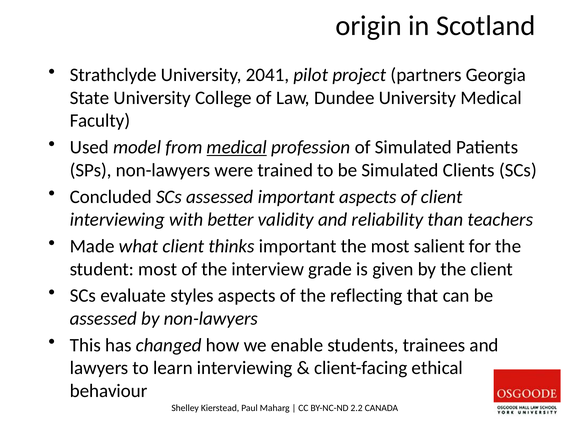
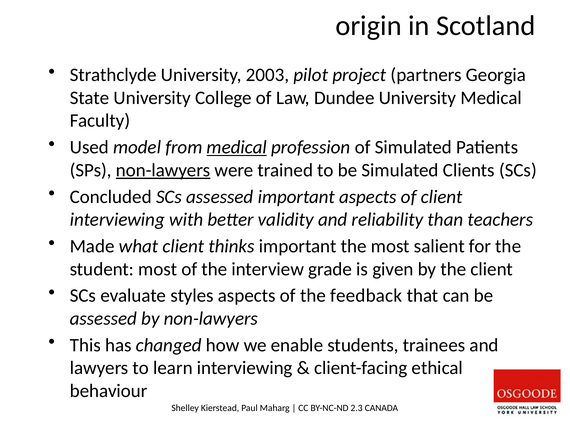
2041: 2041 -> 2003 (267, 75)
non-lawyers underline: none -> present (163, 170)
reflecting: reflecting -> feedback (366, 295)
2.2: 2.2 -> 2.3 (357, 408)
